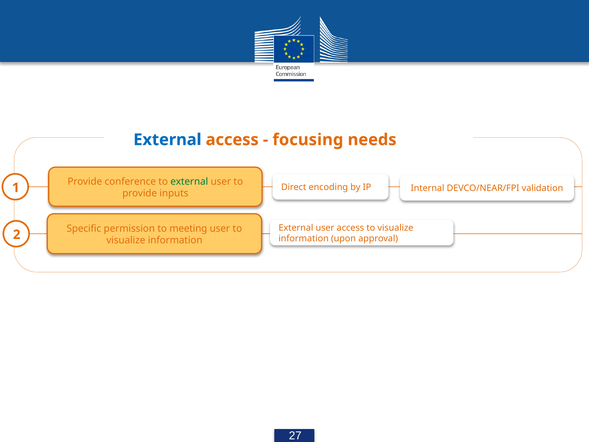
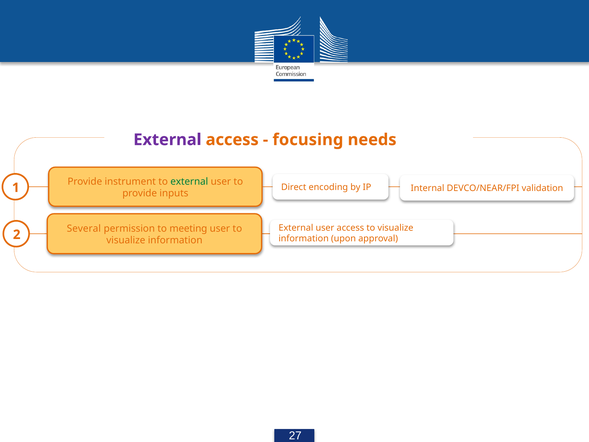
External colour: blue -> purple (167, 140)
conference: conference -> instrument (130, 181)
Specific: Specific -> Several (84, 228)
